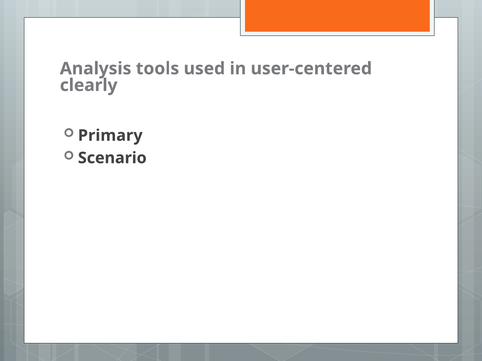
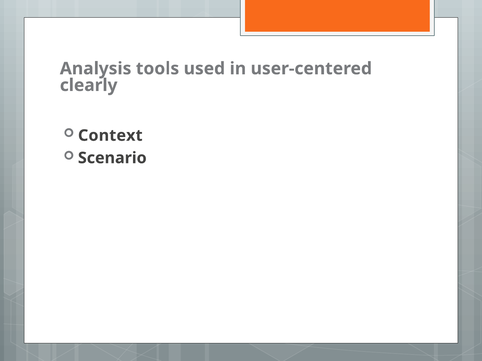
Primary: Primary -> Context (110, 136)
